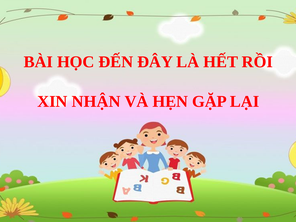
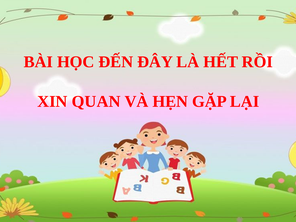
NHẬN: NHẬN -> QUAN (96, 101)
